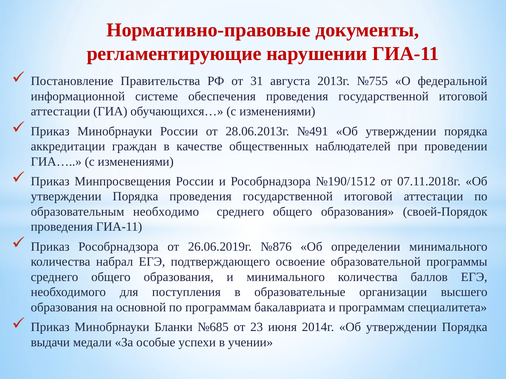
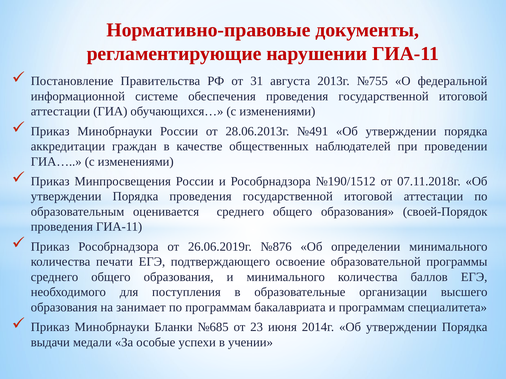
необходимо: необходимо -> оценивается (166, 212)
набрал: набрал -> печати (115, 262)
основной: основной -> занимает (141, 308)
